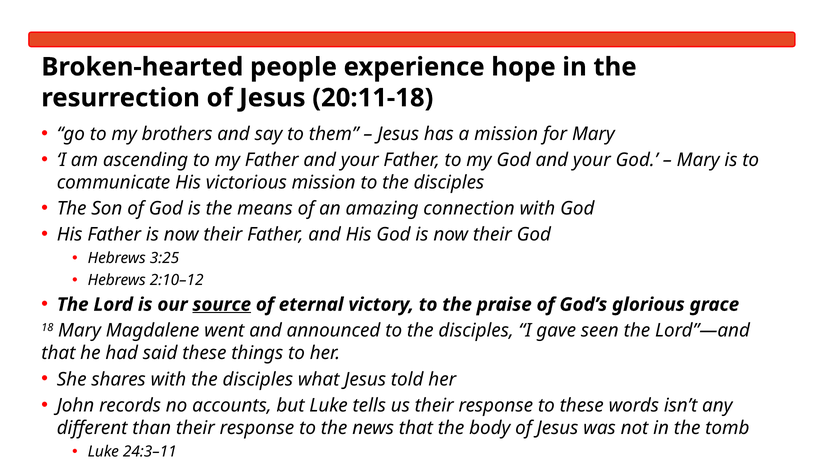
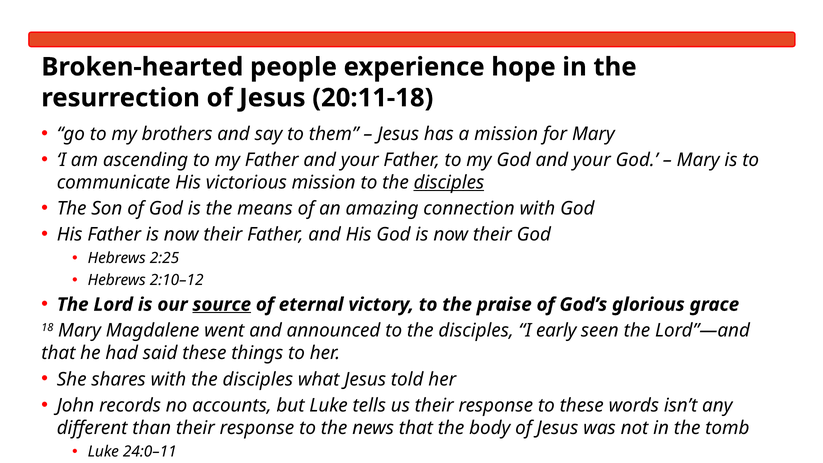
disciples underline: none -> present (449, 182)
3:25: 3:25 -> 2:25 (164, 258)
gave: gave -> early (556, 331)
24:3–11: 24:3–11 -> 24:0–11 (150, 452)
